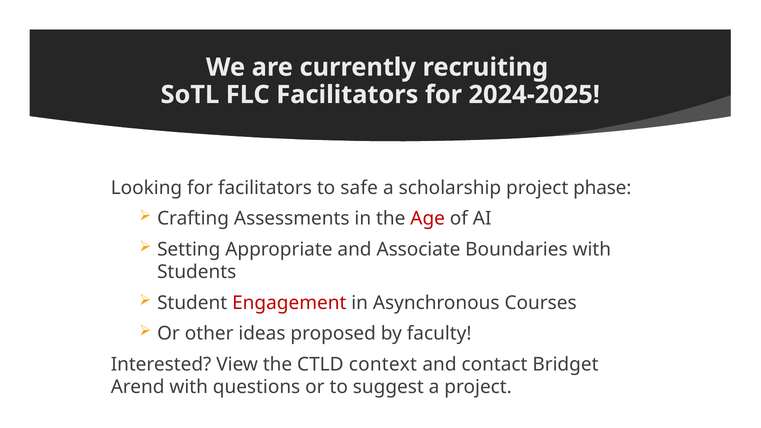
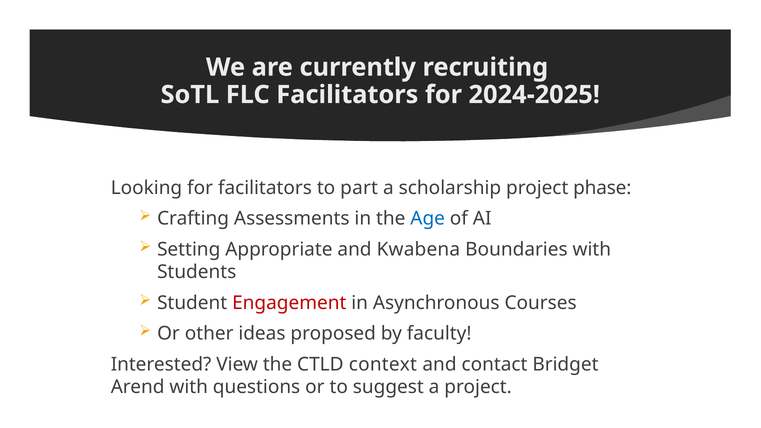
safe: safe -> part (359, 188)
Age colour: red -> blue (428, 219)
Associate: Associate -> Kwabena (418, 249)
